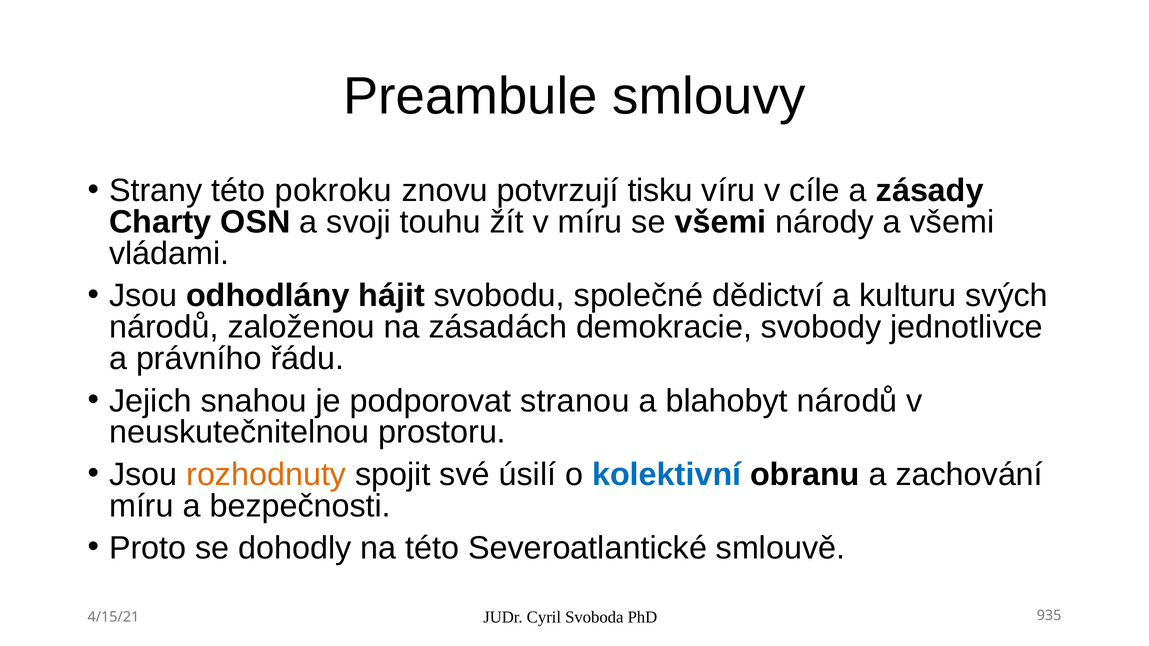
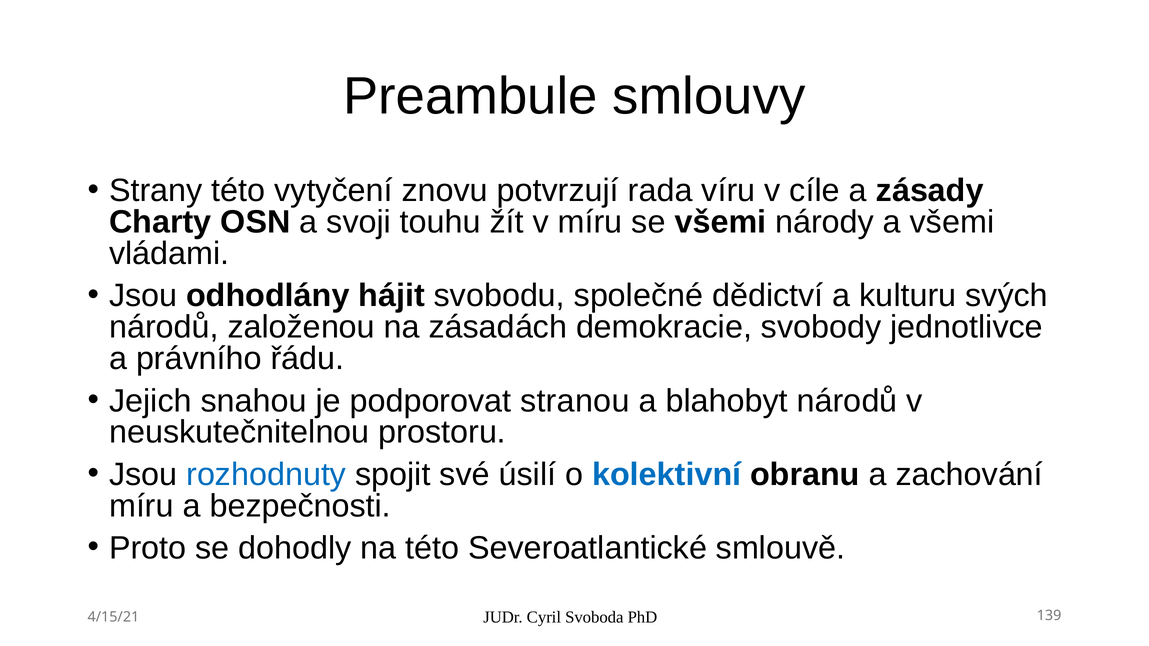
pokroku: pokroku -> vytyčení (333, 191)
tisku: tisku -> rada (660, 191)
rozhodnuty colour: orange -> blue (266, 475)
935: 935 -> 139 (1049, 616)
